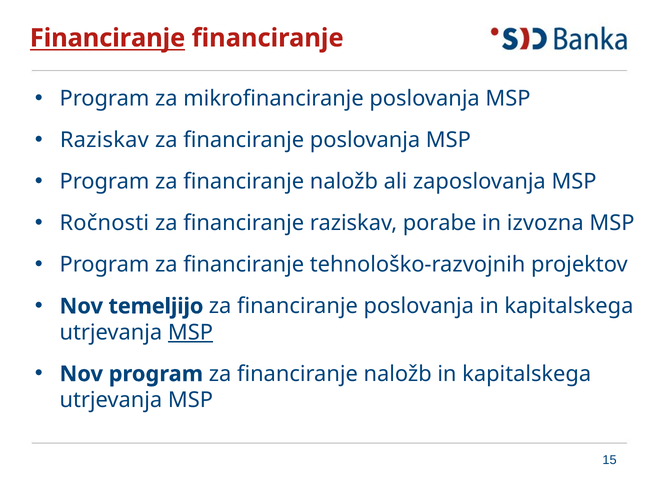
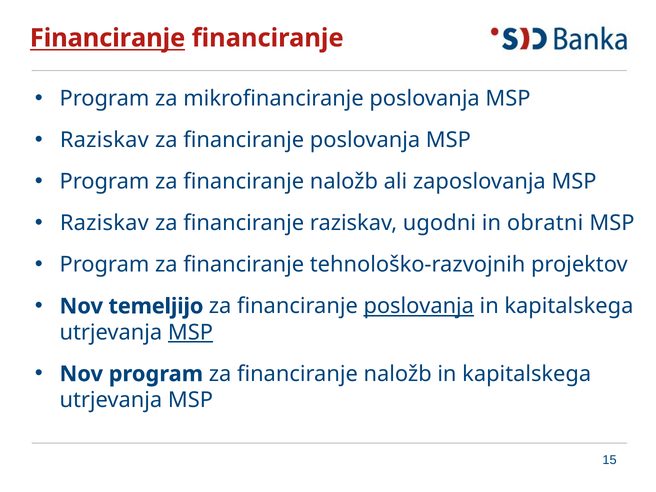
Ročnosti: Ročnosti -> Raziskav (104, 223)
porabe: porabe -> ugodni (439, 223)
izvozna: izvozna -> obratni (545, 223)
poslovanja underline: none -> present (419, 306)
